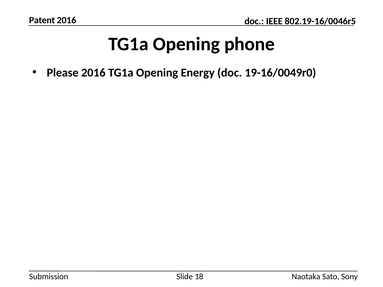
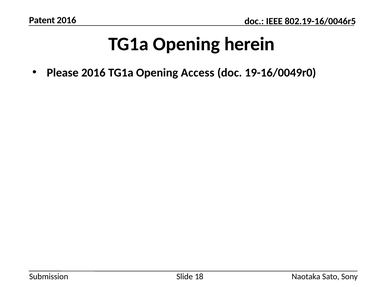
phone: phone -> herein (250, 44)
Energy: Energy -> Access (198, 73)
